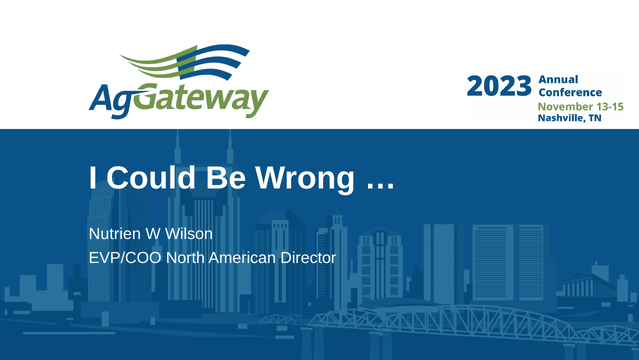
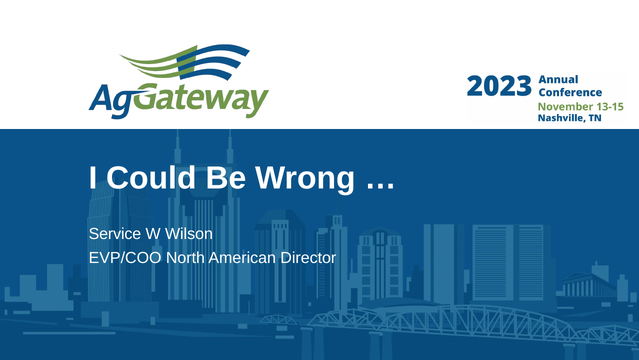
Nutrien: Nutrien -> Service (115, 233)
